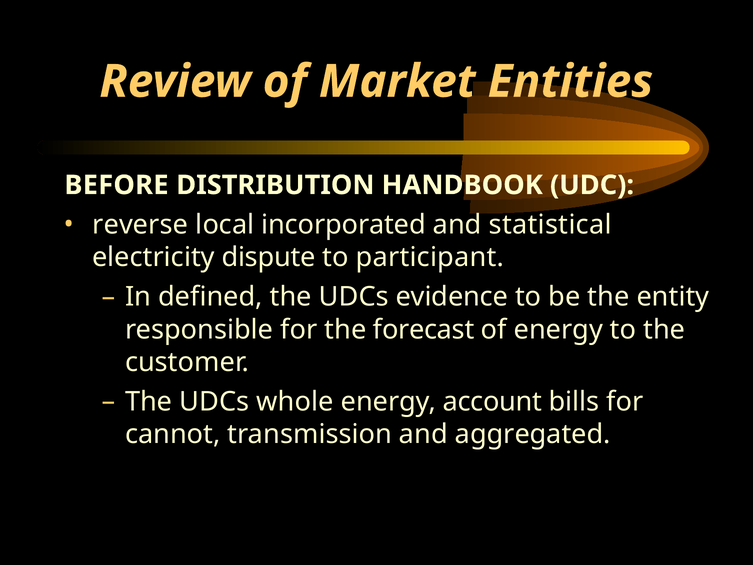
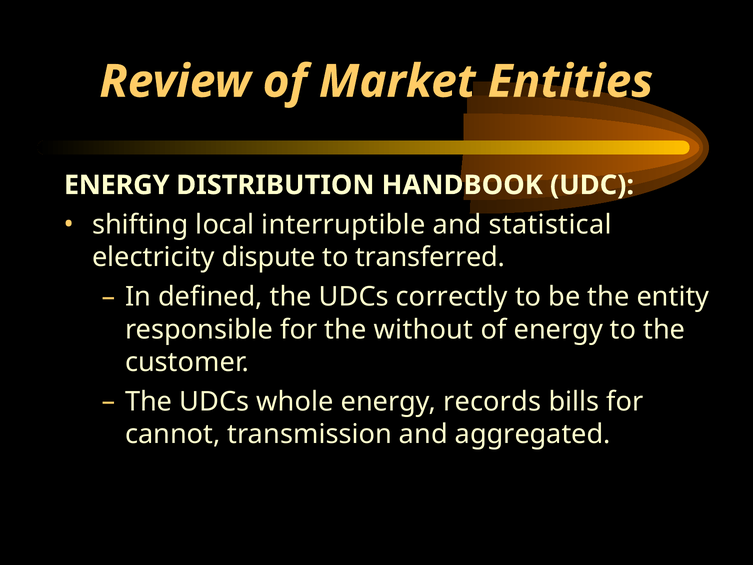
BEFORE: BEFORE -> ENERGY (117, 185)
reverse: reverse -> shifting (140, 225)
incorporated: incorporated -> interruptible (343, 225)
participant: participant -> transferred (430, 257)
evidence: evidence -> correctly (452, 297)
forecast: forecast -> without (423, 329)
account: account -> records (492, 402)
